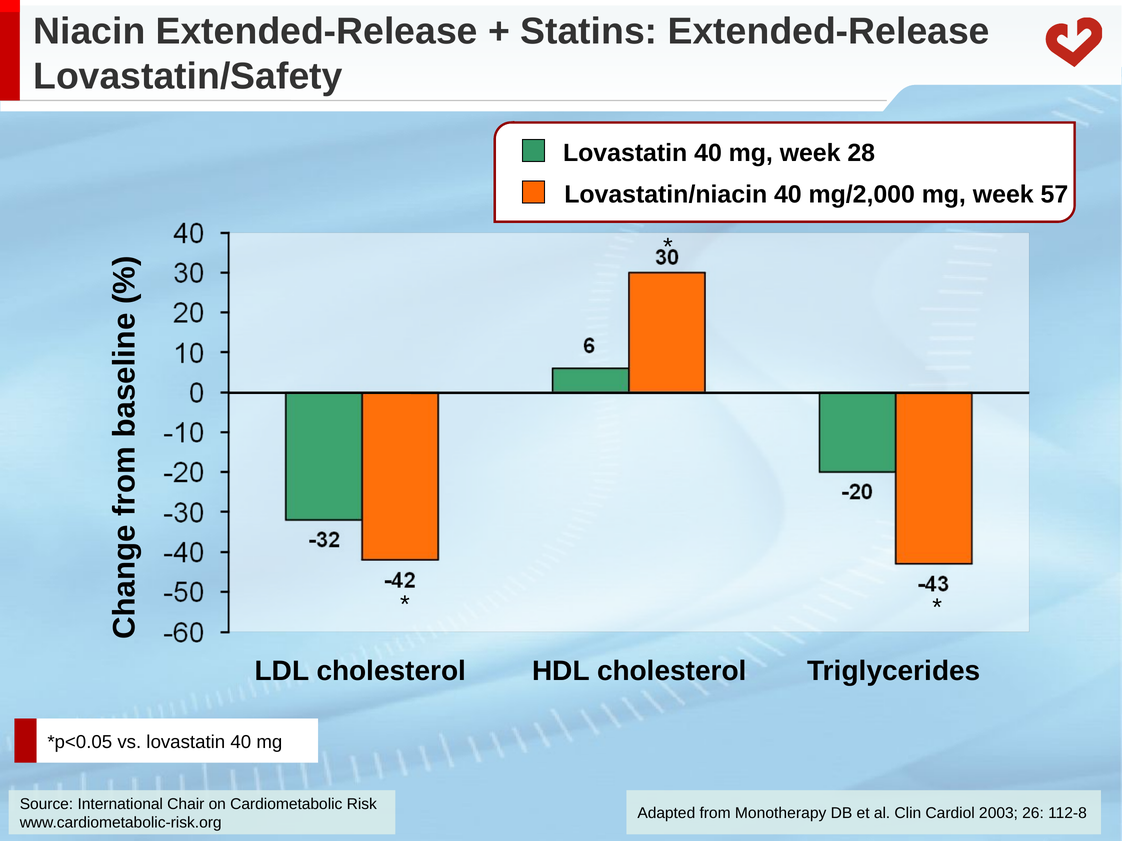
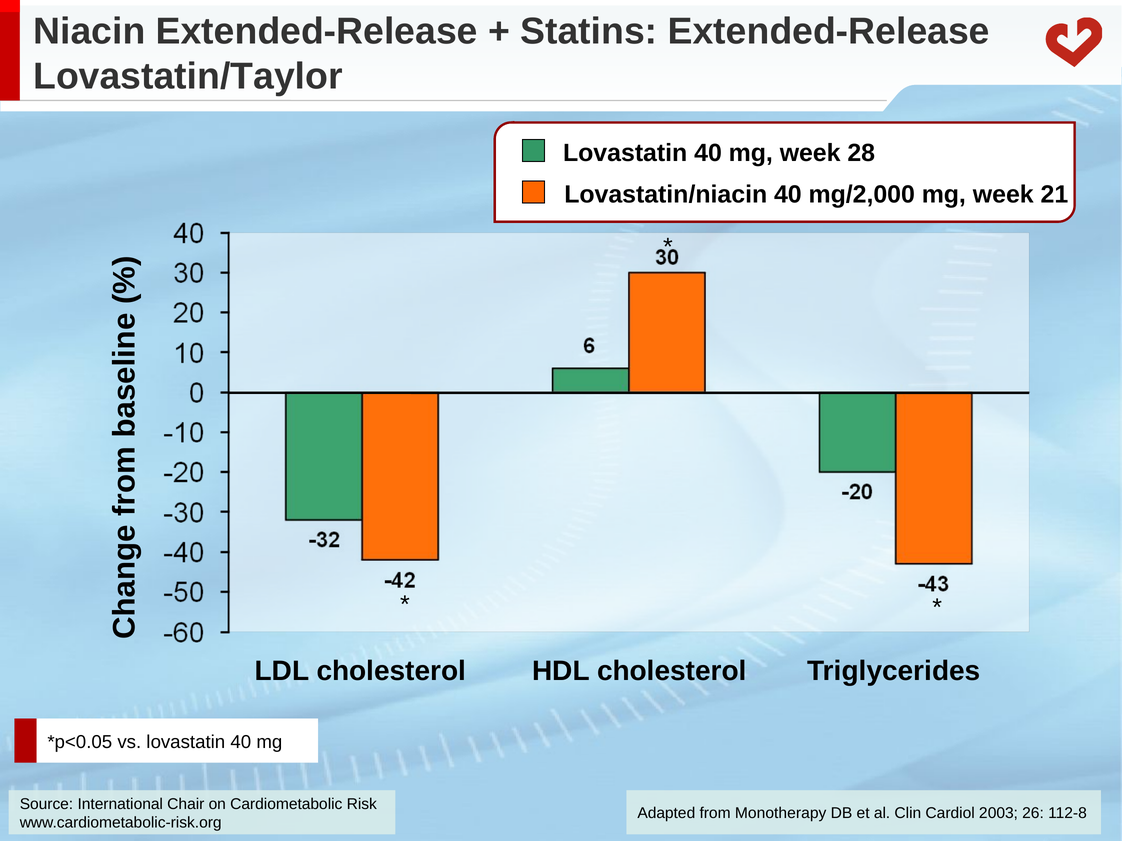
Lovastatin/Safety: Lovastatin/Safety -> Lovastatin/Taylor (188, 76)
57: 57 -> 21 (1054, 195)
